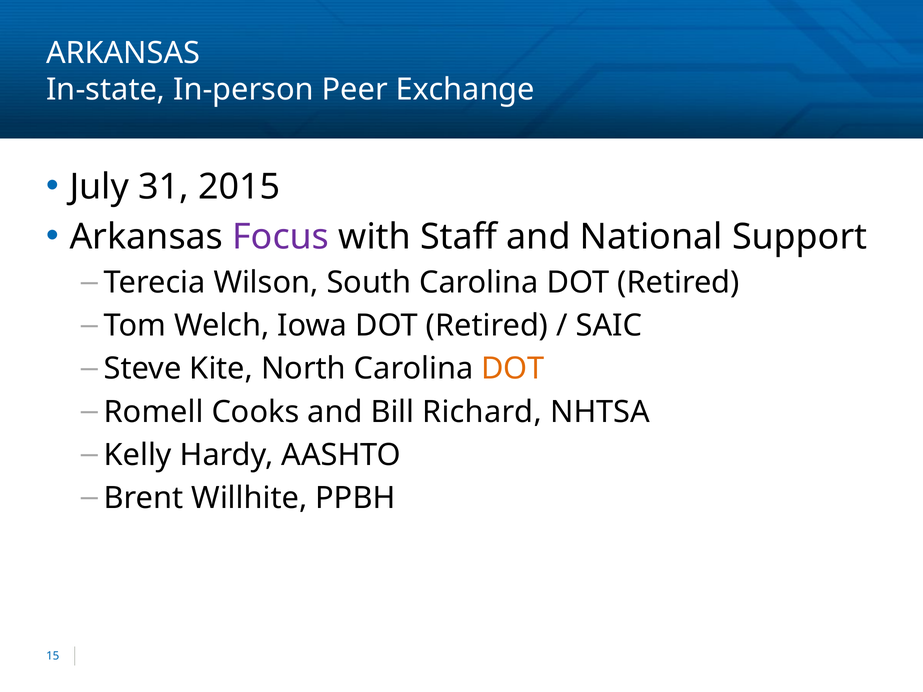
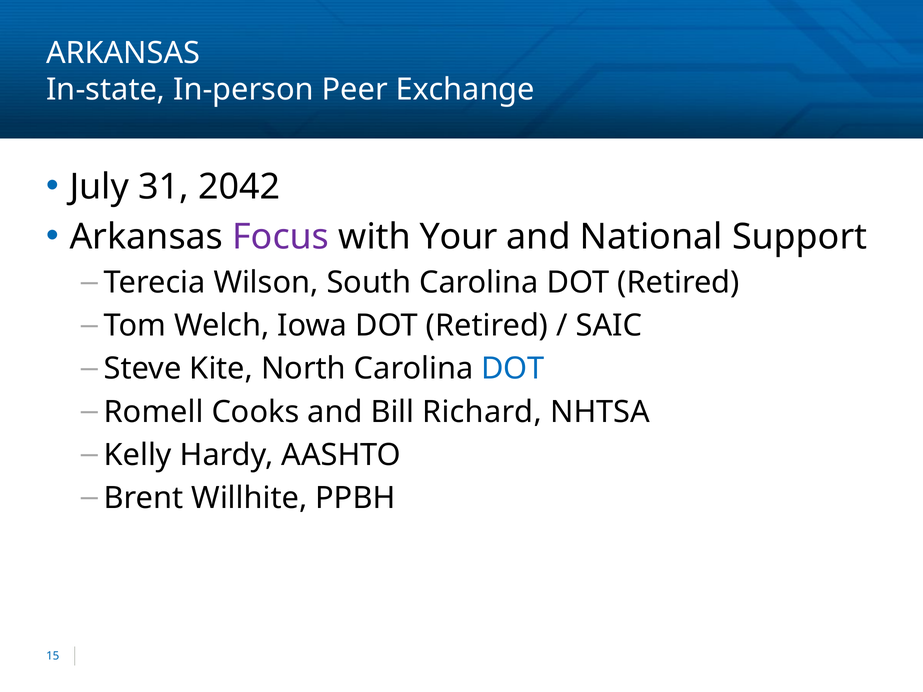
2015: 2015 -> 2042 (239, 187)
Staff: Staff -> Your (459, 237)
DOT colour: orange -> blue (513, 369)
